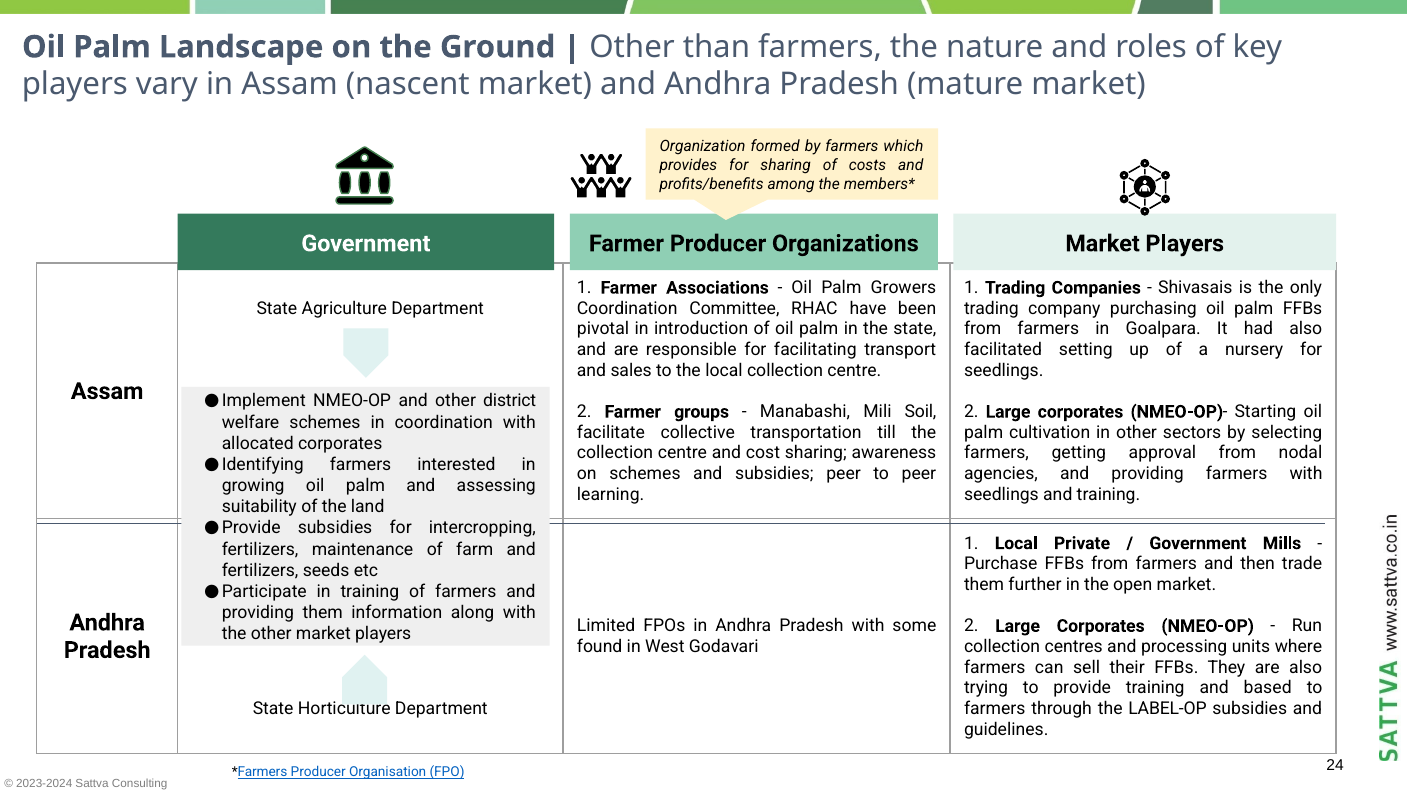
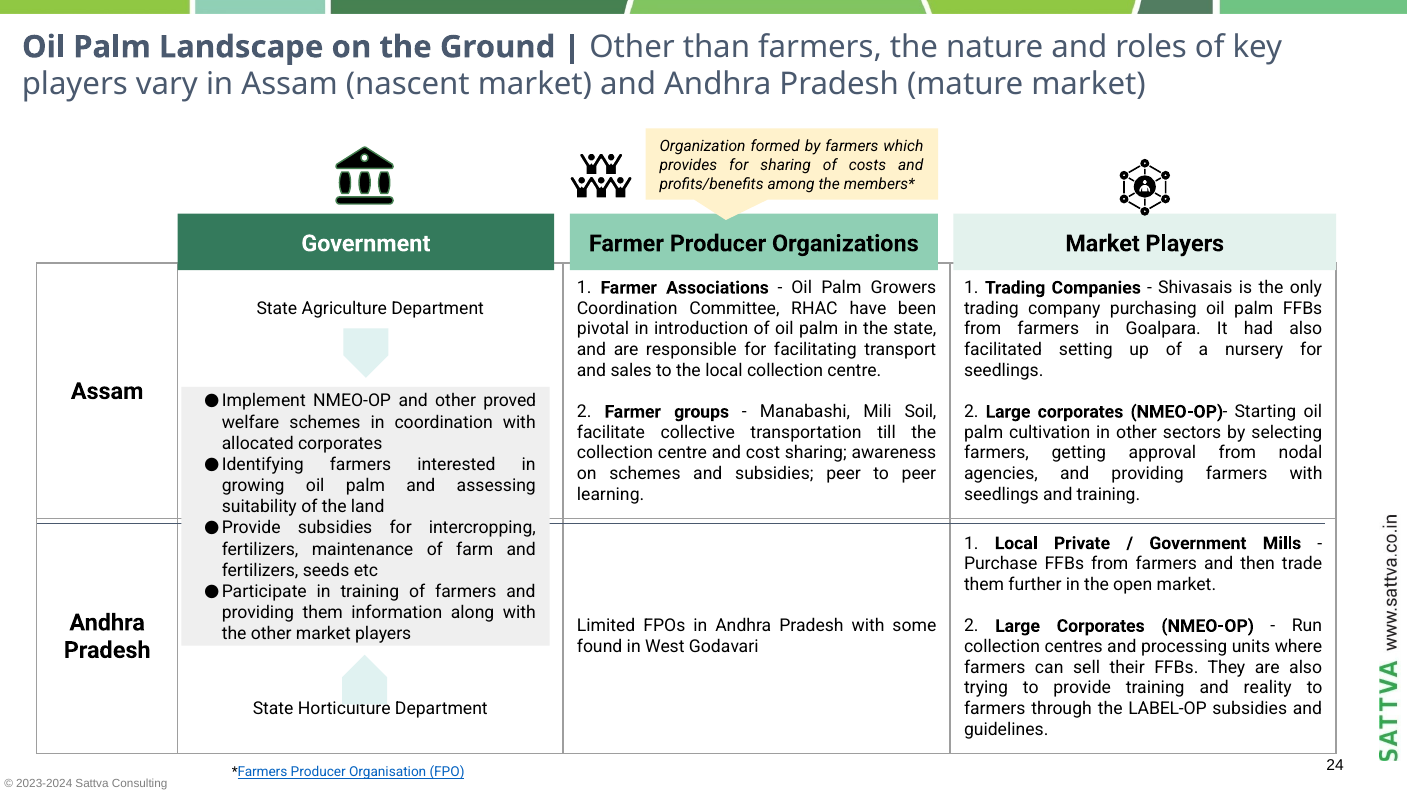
district: district -> proved (510, 401)
based: based -> reality (1268, 688)
